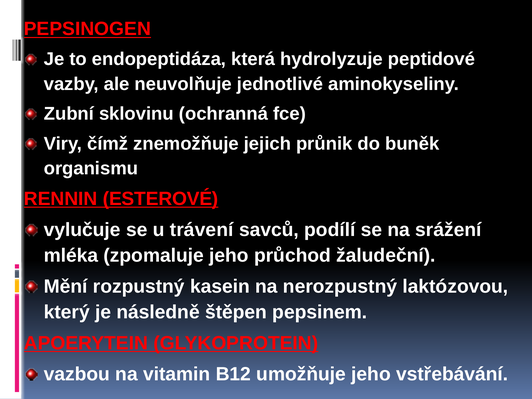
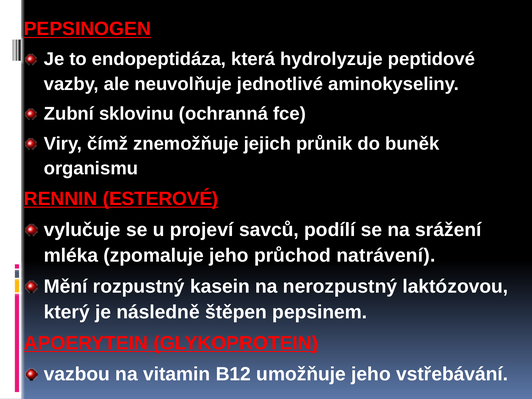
trávení: trávení -> projeví (202, 230)
žaludeční: žaludeční -> natrávení (386, 255)
